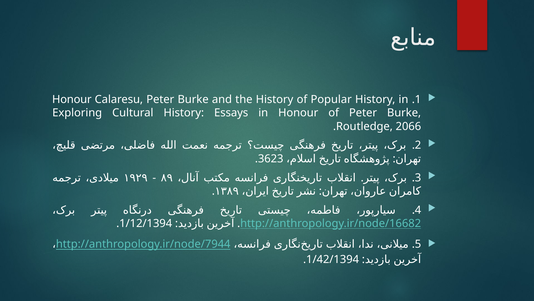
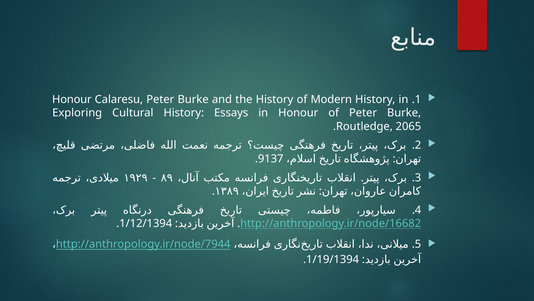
Popular: Popular -> Modern (331, 99)
2066: 2066 -> 2065 (408, 126)
3623: 3623 -> 9137 (271, 158)
1/42/1394: 1/42/1394 -> 1/19/1394 (333, 259)
